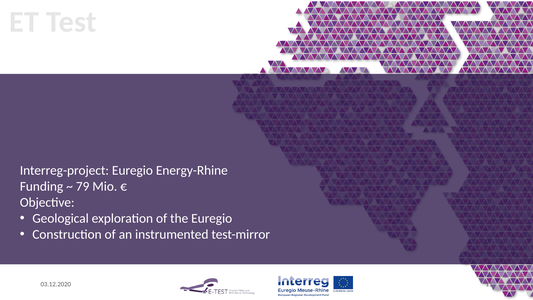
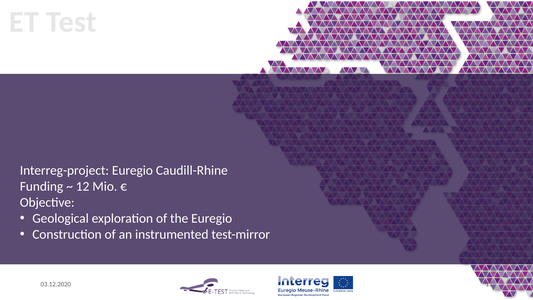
Energy-Rhine: Energy-Rhine -> Caudill-Rhine (192, 170)
79: 79 -> 12 (83, 186)
